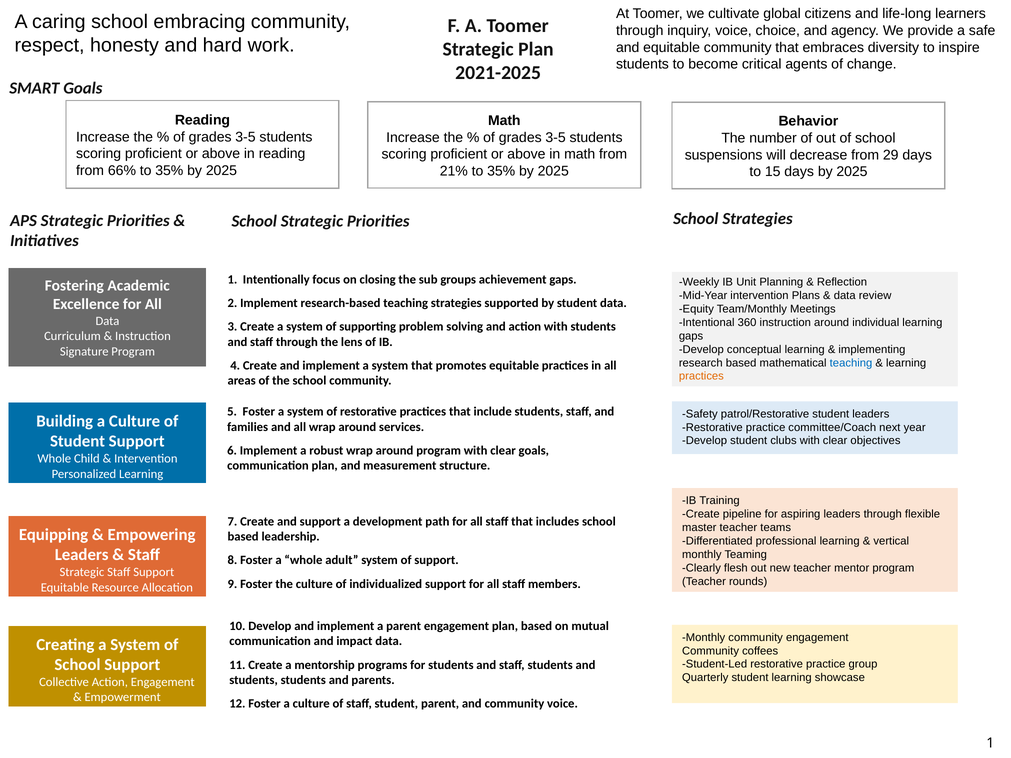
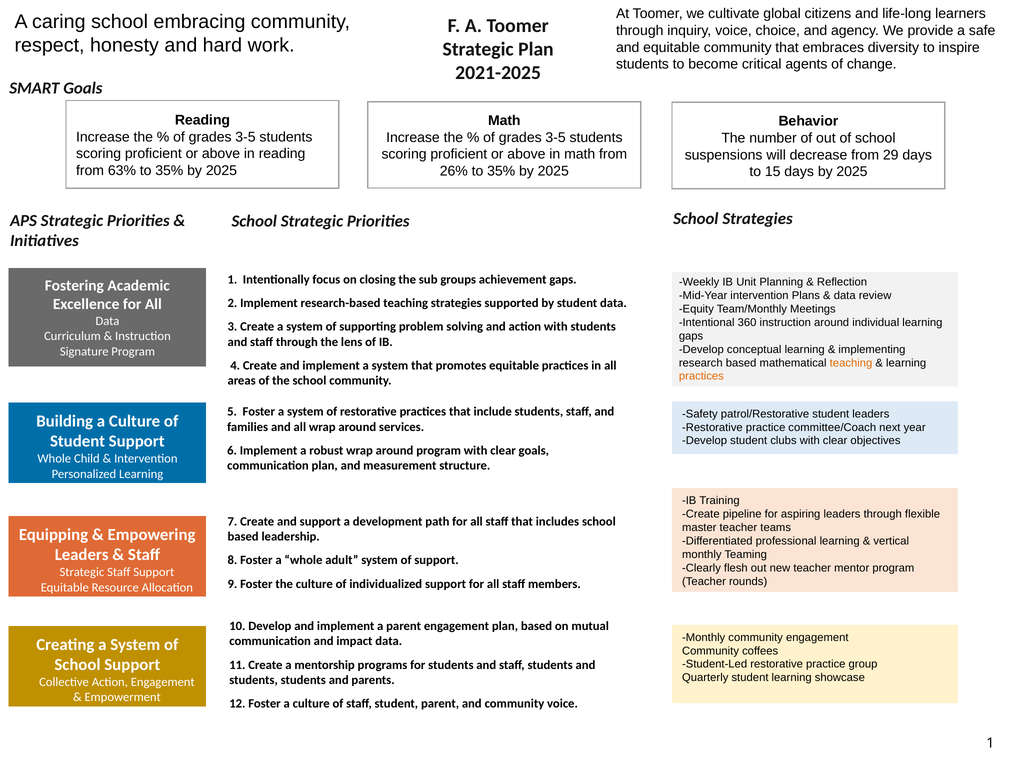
66%: 66% -> 63% (122, 171)
21%: 21% -> 26% (454, 171)
teaching colour: blue -> orange (851, 363)
